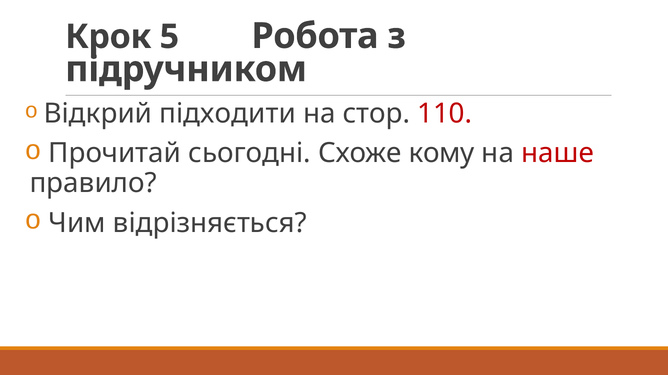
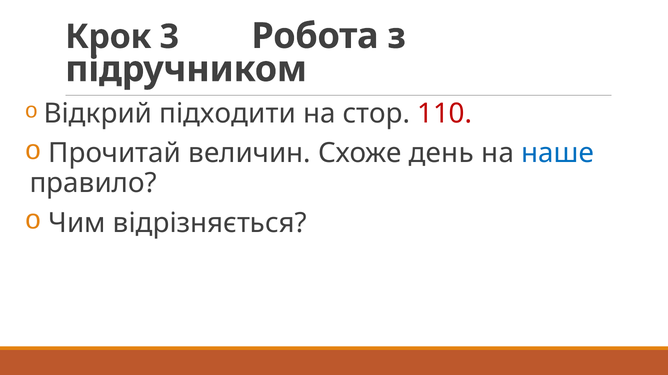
5: 5 -> 3 (169, 37)
сьогодні: сьогодні -> величин (250, 154)
кому: кому -> день (441, 154)
наше colour: red -> blue (558, 154)
